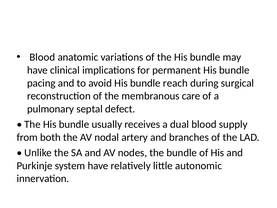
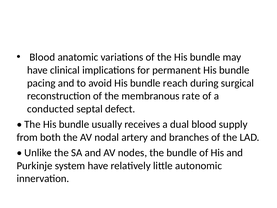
care: care -> rate (191, 96)
pulmonary: pulmonary -> conducted (50, 109)
